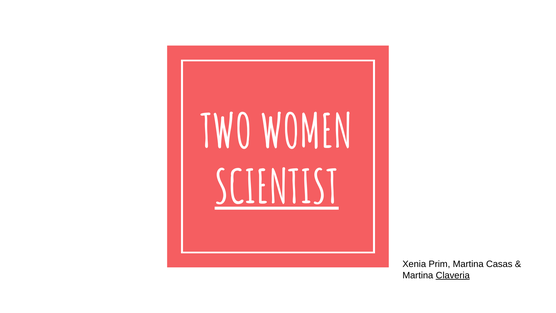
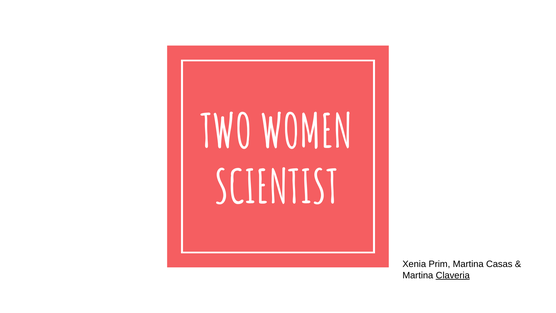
SCIENTIST underline: present -> none (277, 188)
